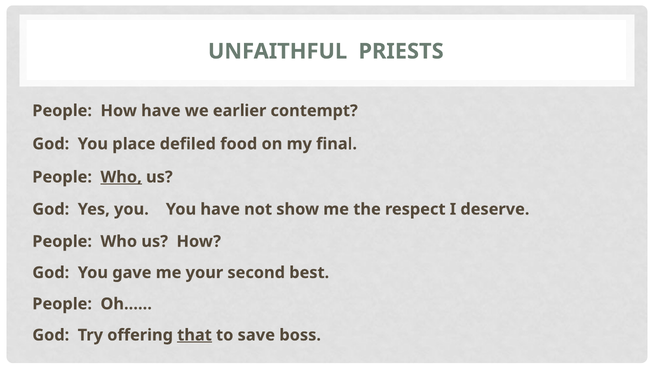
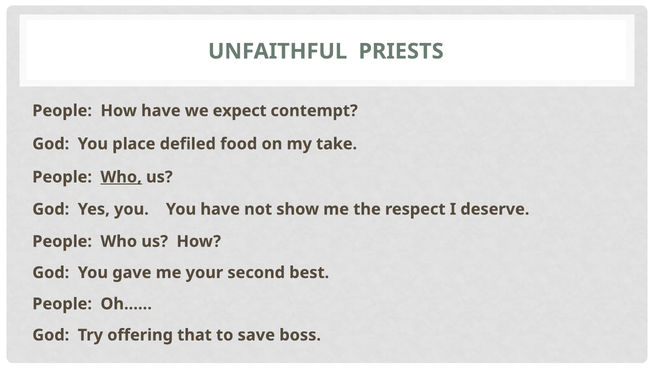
earlier: earlier -> expect (240, 111)
final: final -> take (337, 144)
that underline: present -> none (195, 335)
